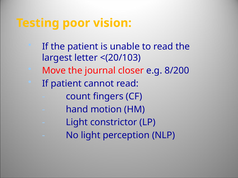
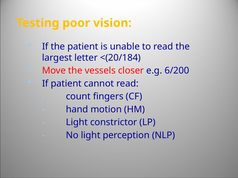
<(20/103: <(20/103 -> <(20/184 (120, 58)
journal: journal -> vessels (100, 71)
8/200: 8/200 -> 6/200 (177, 71)
